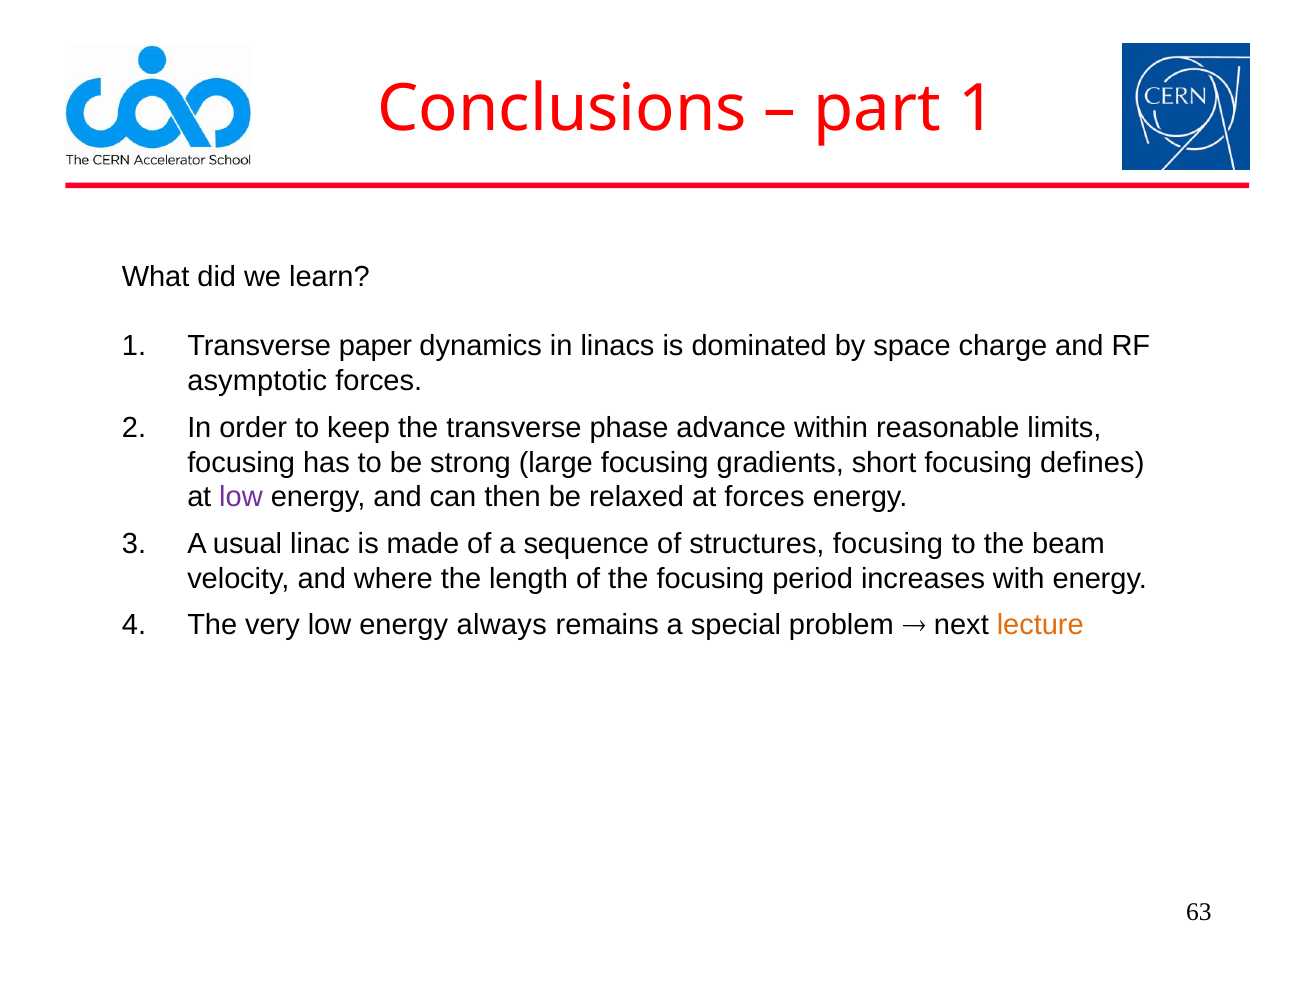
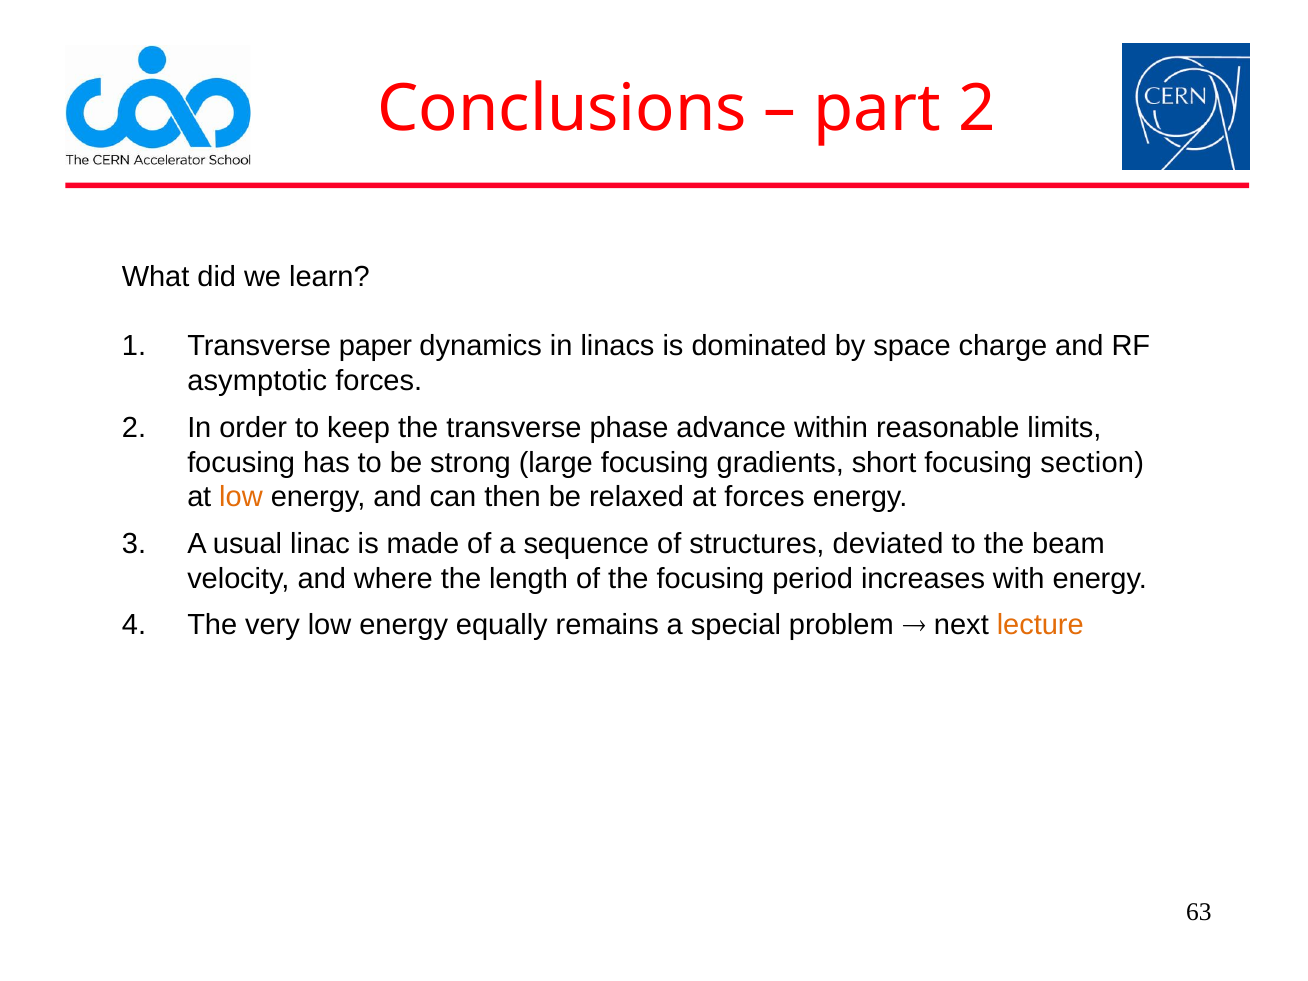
part 1: 1 -> 2 (977, 109)
defines: defines -> section (1092, 462)
low colour: purple -> orange (241, 497)
structures focusing: focusing -> deviated (888, 544)
always: always -> equally (502, 625)
